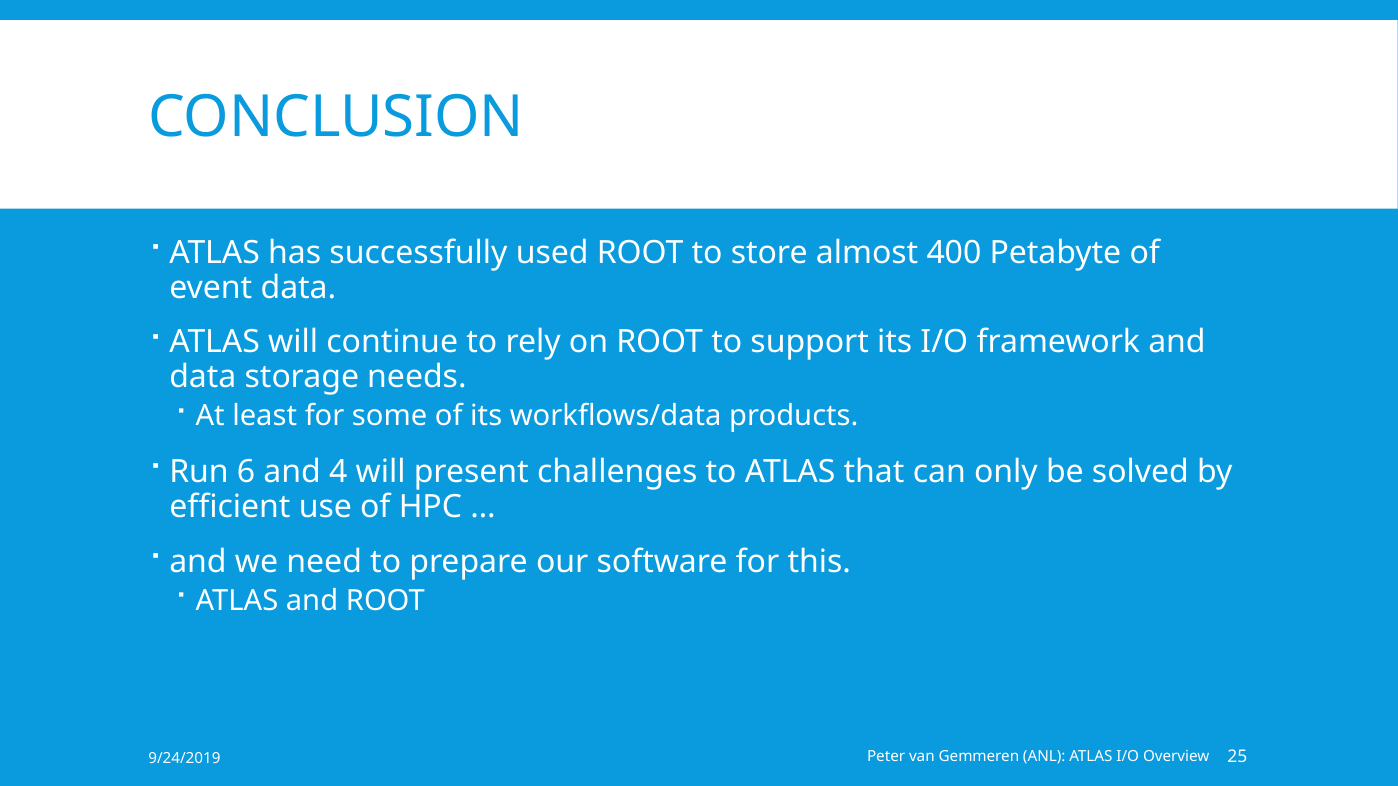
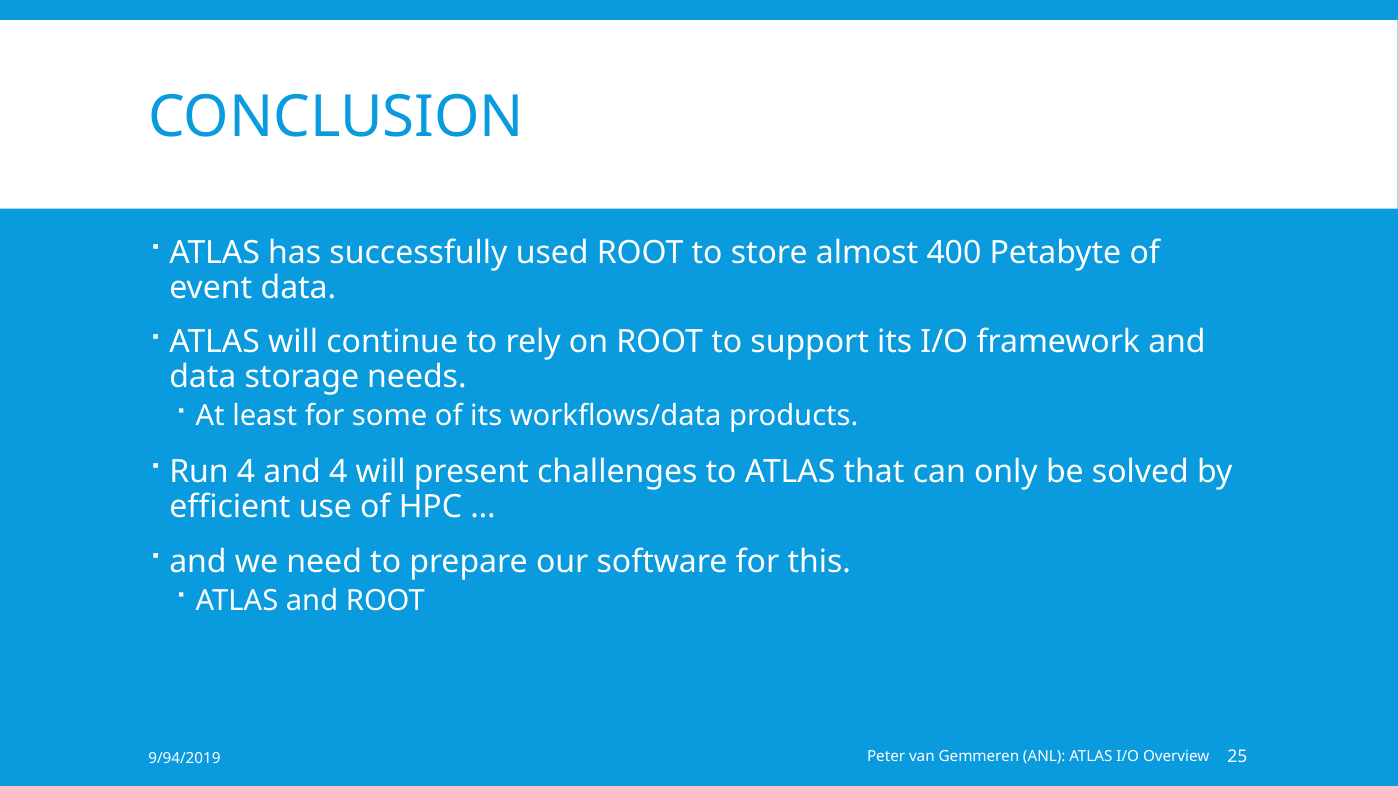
Run 6: 6 -> 4 (246, 472)
9/24/2019: 9/24/2019 -> 9/94/2019 (184, 758)
